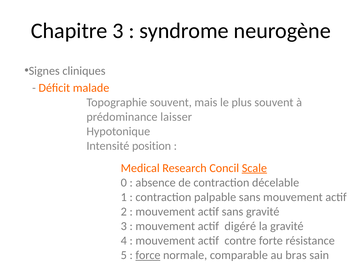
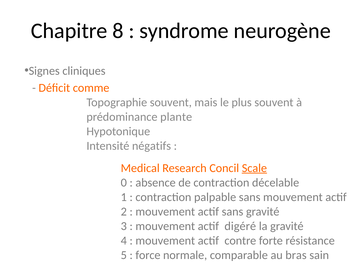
Chapitre 3: 3 -> 8 (118, 31)
malade: malade -> comme (91, 88)
laisser: laisser -> plante (176, 117)
position: position -> négatifs (152, 146)
force underline: present -> none (148, 255)
